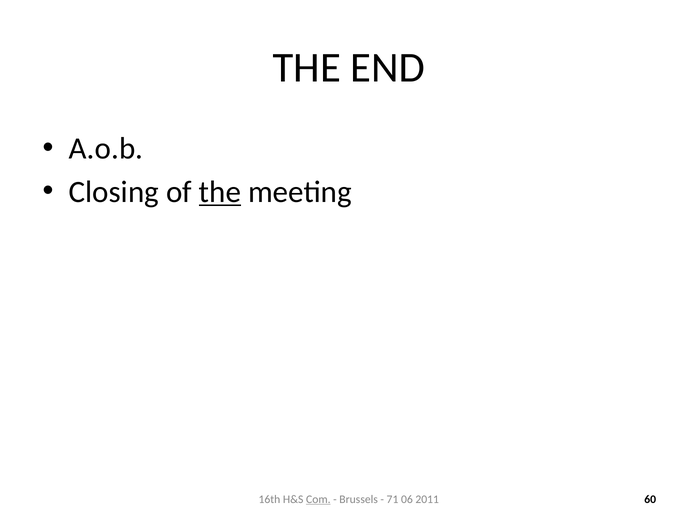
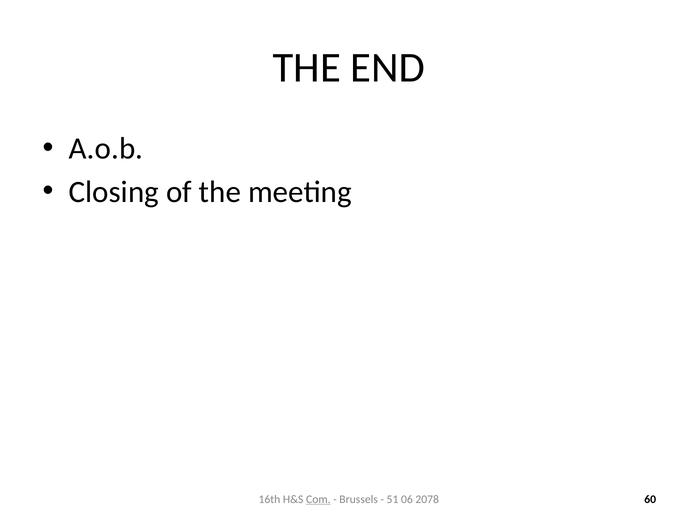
the underline: present -> none (220, 192)
71: 71 -> 51 (393, 500)
2011: 2011 -> 2078 (427, 500)
